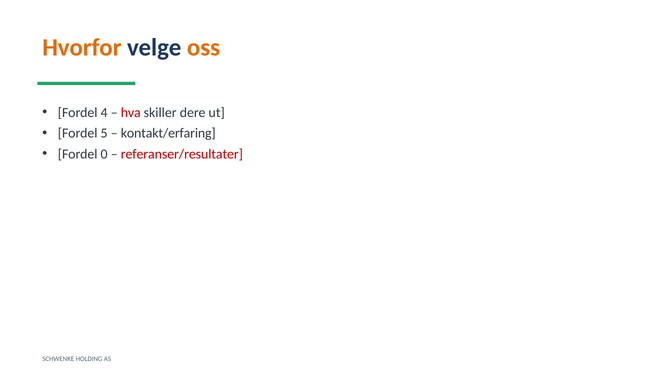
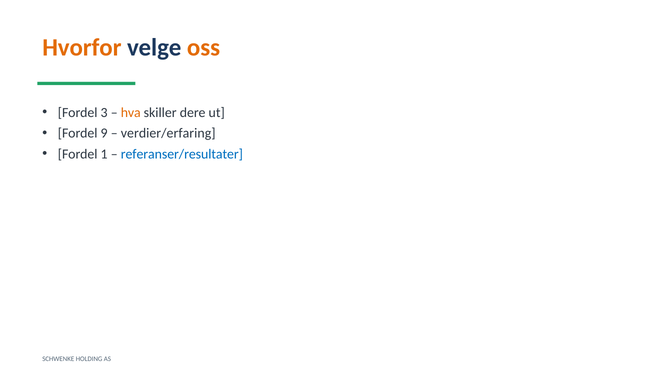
4: 4 -> 3 (104, 112)
hva colour: red -> orange (131, 112)
5: 5 -> 9 (104, 133)
kontakt/erfaring: kontakt/erfaring -> verdier/erfaring (168, 133)
0: 0 -> 1 (104, 154)
referanser/resultater colour: red -> blue (182, 154)
